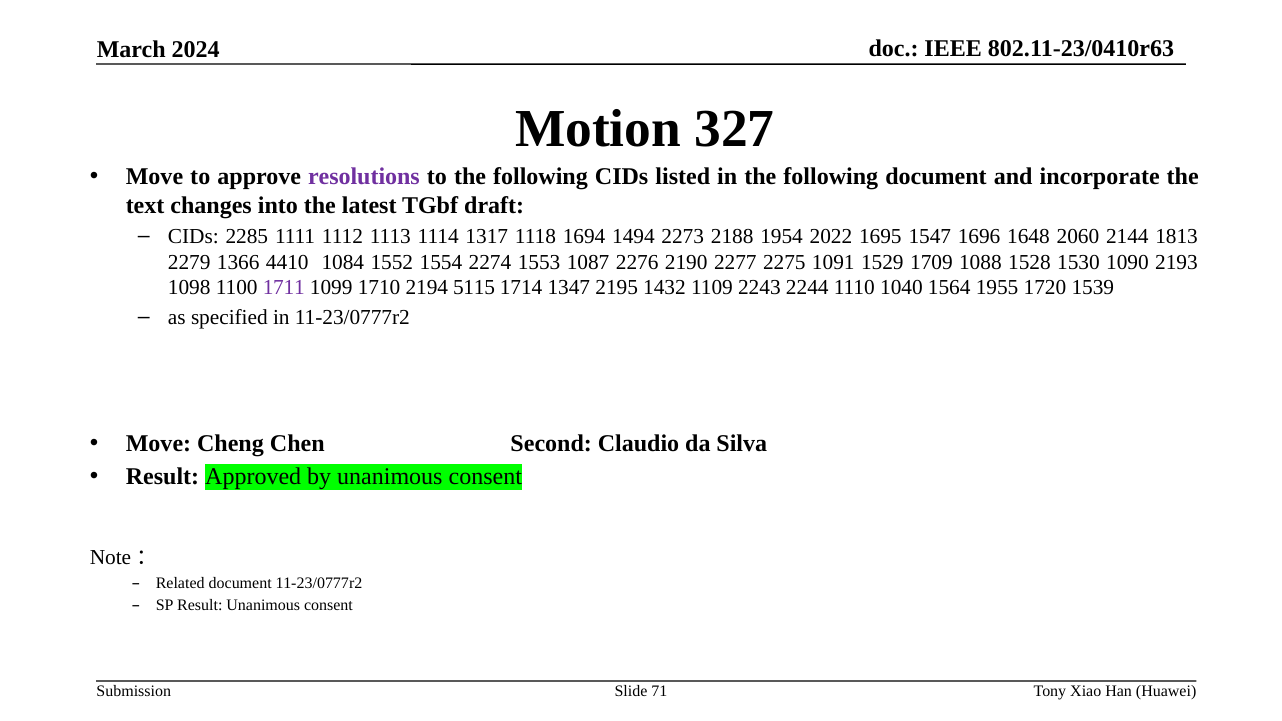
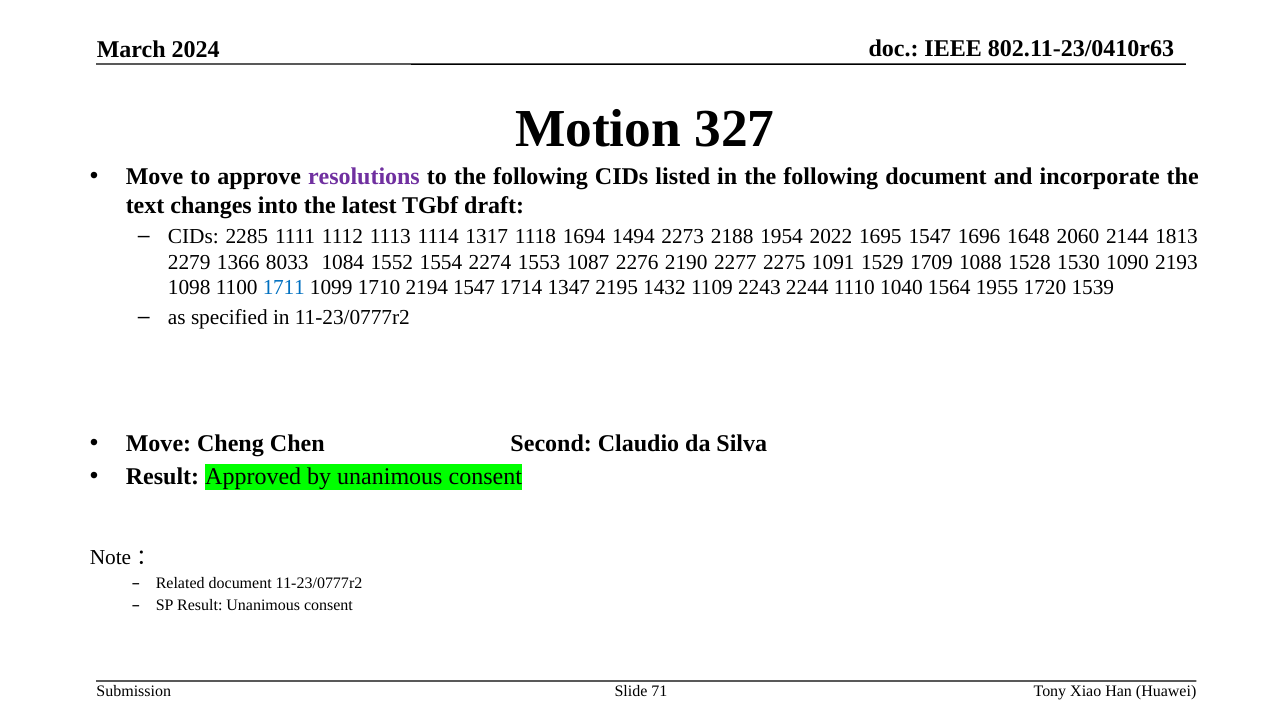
4410: 4410 -> 8033 (287, 262)
1711 colour: purple -> blue (284, 288)
2194 5115: 5115 -> 1547 (474, 288)
